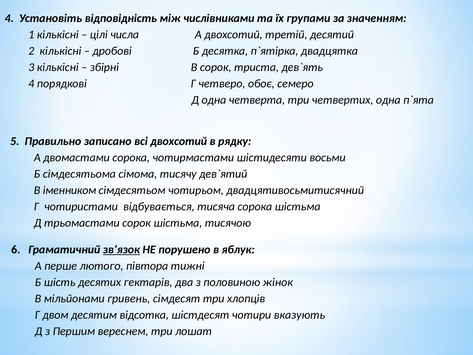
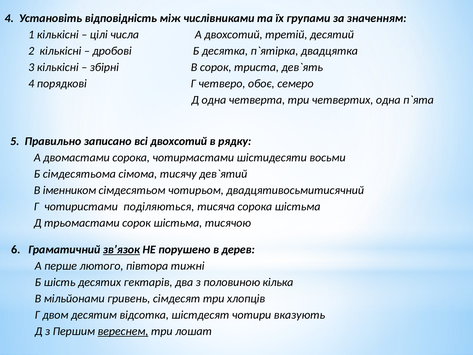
відбувається: відбувається -> поділяються (159, 207)
яблук: яблук -> дерев (238, 249)
жінок: жінок -> кілька (278, 282)
вереснем underline: none -> present (123, 331)
